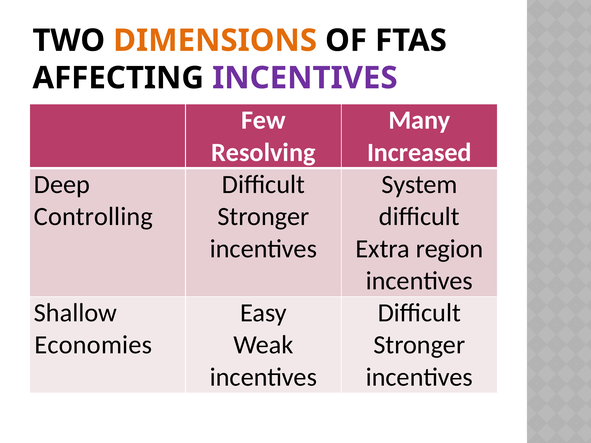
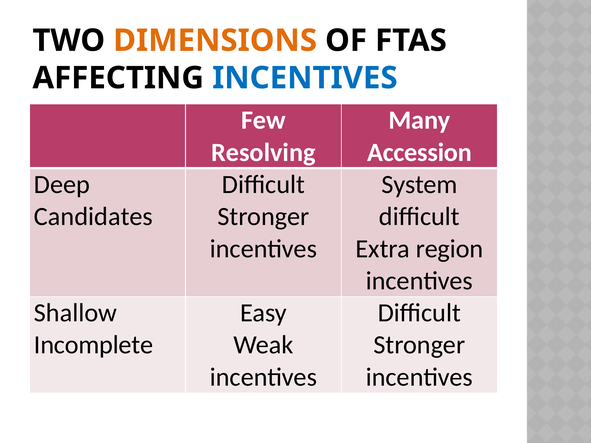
INCENTIVES colour: purple -> blue (305, 78)
Increased: Increased -> Accession (419, 152)
Controlling: Controlling -> Candidates (93, 217)
Economies: Economies -> Incomplete (94, 345)
